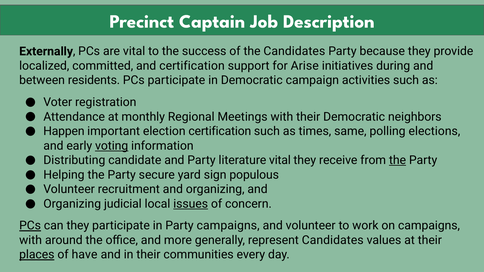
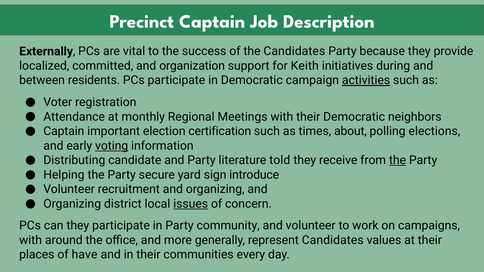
and certification: certification -> organization (192, 66)
Arise: Arise -> Keith (305, 66)
activities underline: none -> present (366, 80)
Happen: Happen -> Captain (64, 131)
same: same -> about (350, 131)
literature vital: vital -> told (280, 160)
populous: populous -> introduce (254, 175)
judicial: judicial -> district (123, 204)
PCs underline: present -> none (30, 226)
Party campaigns: campaigns -> community (228, 226)
places underline: present -> none (37, 255)
